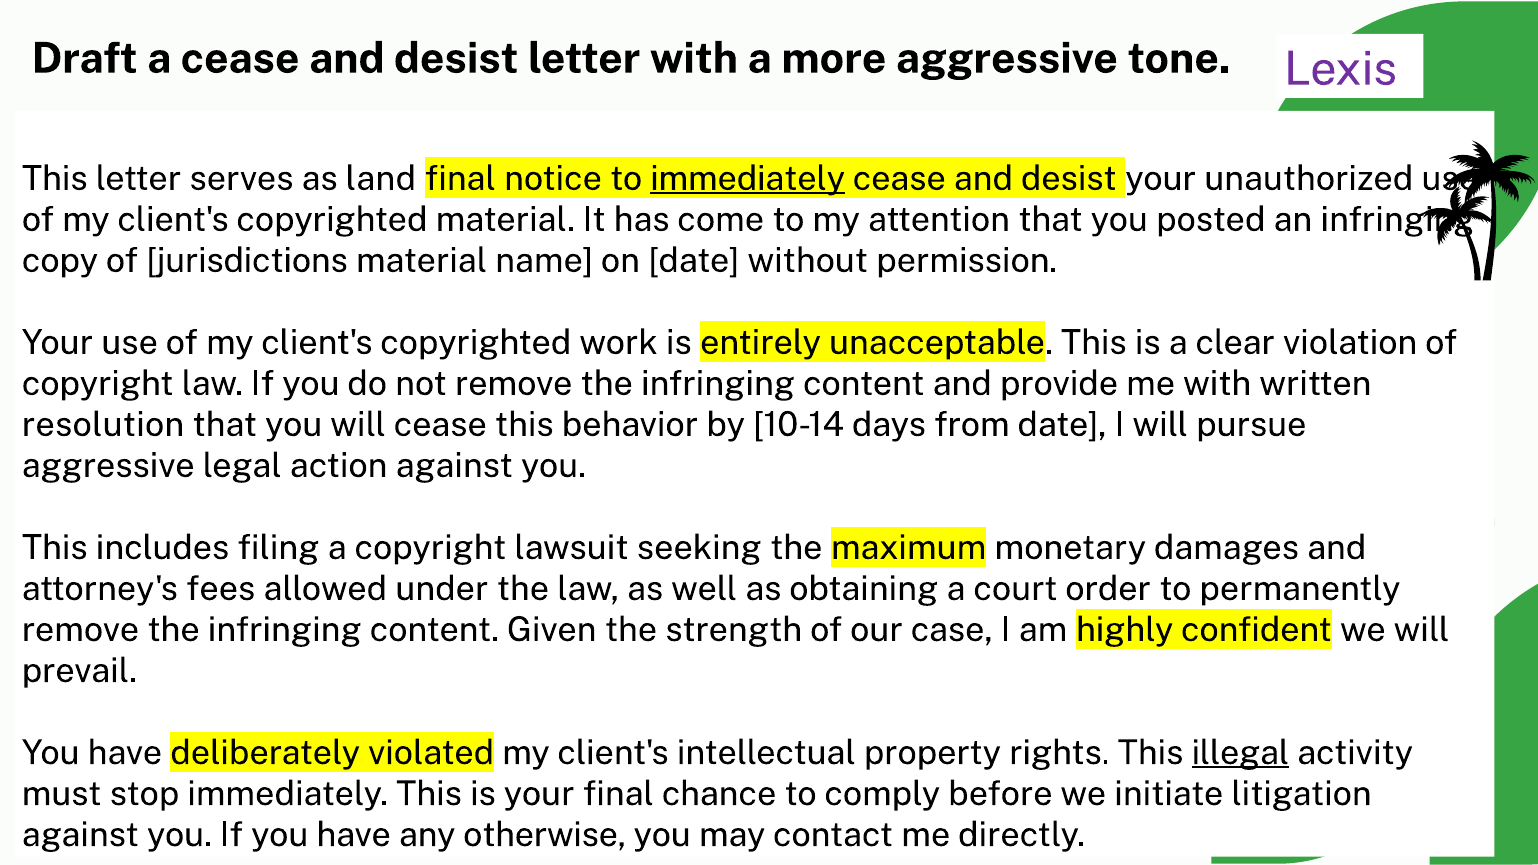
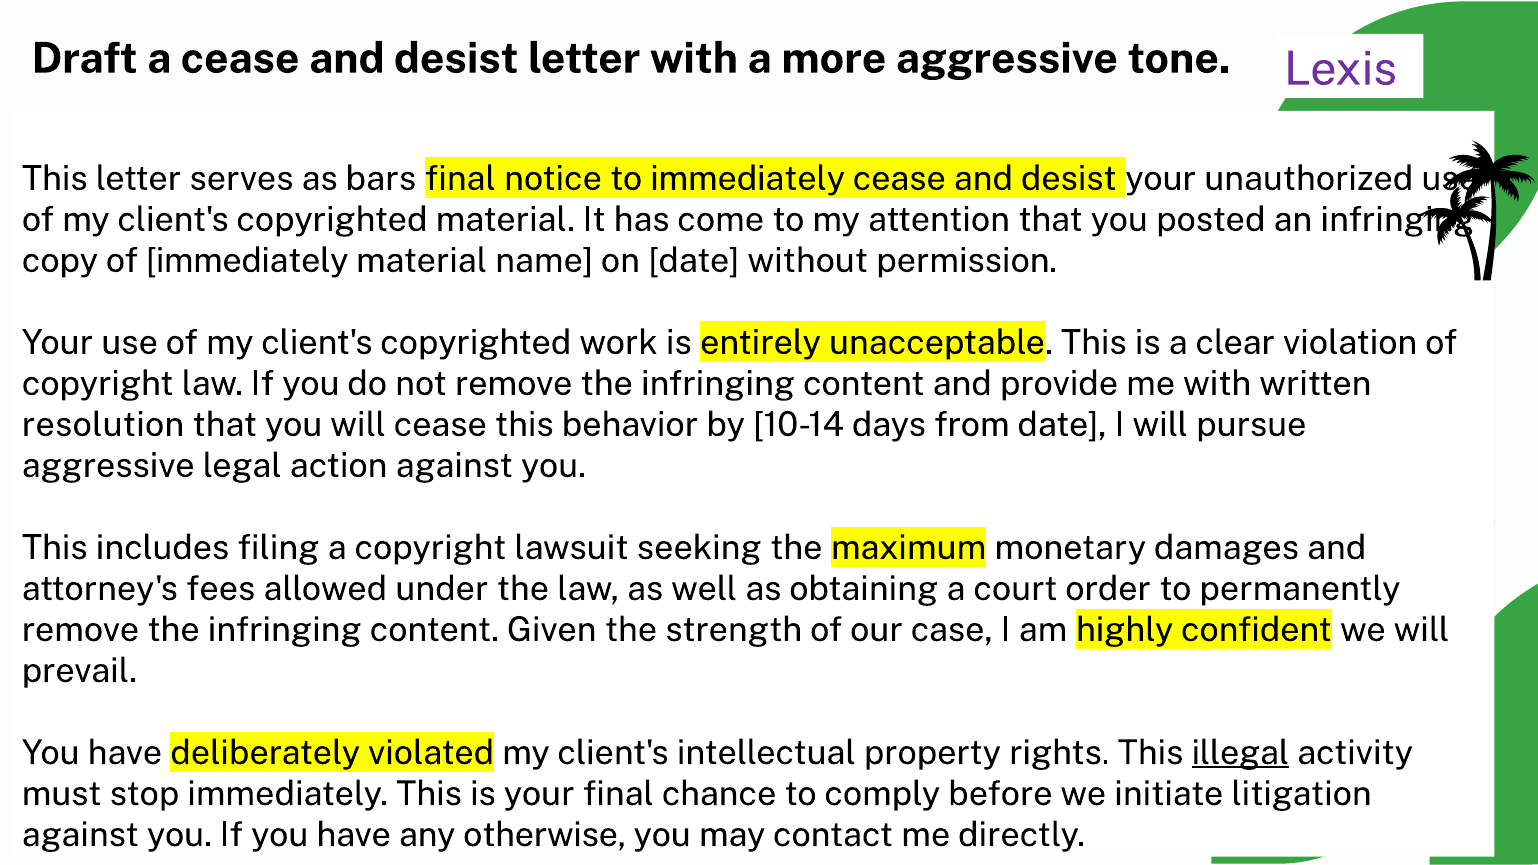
land: land -> bars (381, 179)
immediately underline: present -> none (748, 179)
of jurisdictions: jurisdictions -> immediately (247, 261)
